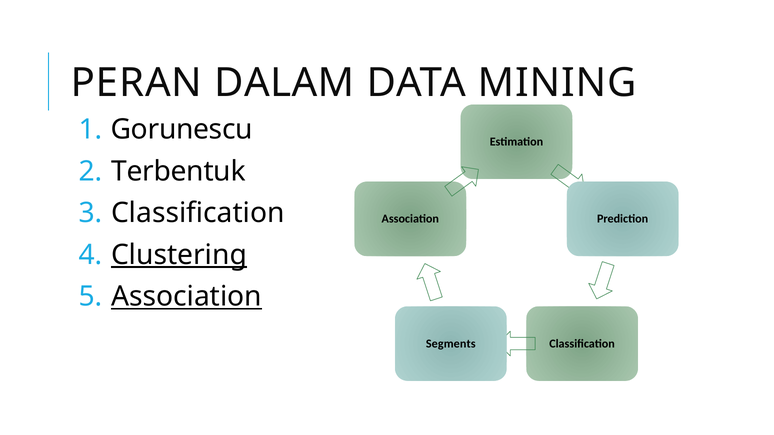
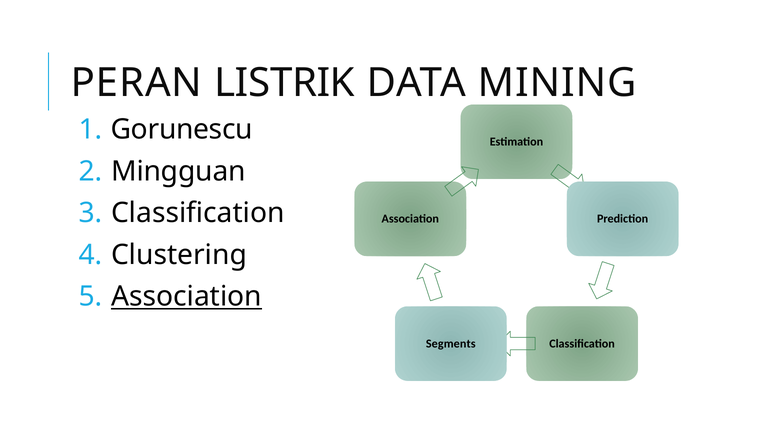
DALAM: DALAM -> LISTRIK (285, 83)
Terbentuk: Terbentuk -> Mingguan (178, 172)
Clustering underline: present -> none (179, 255)
